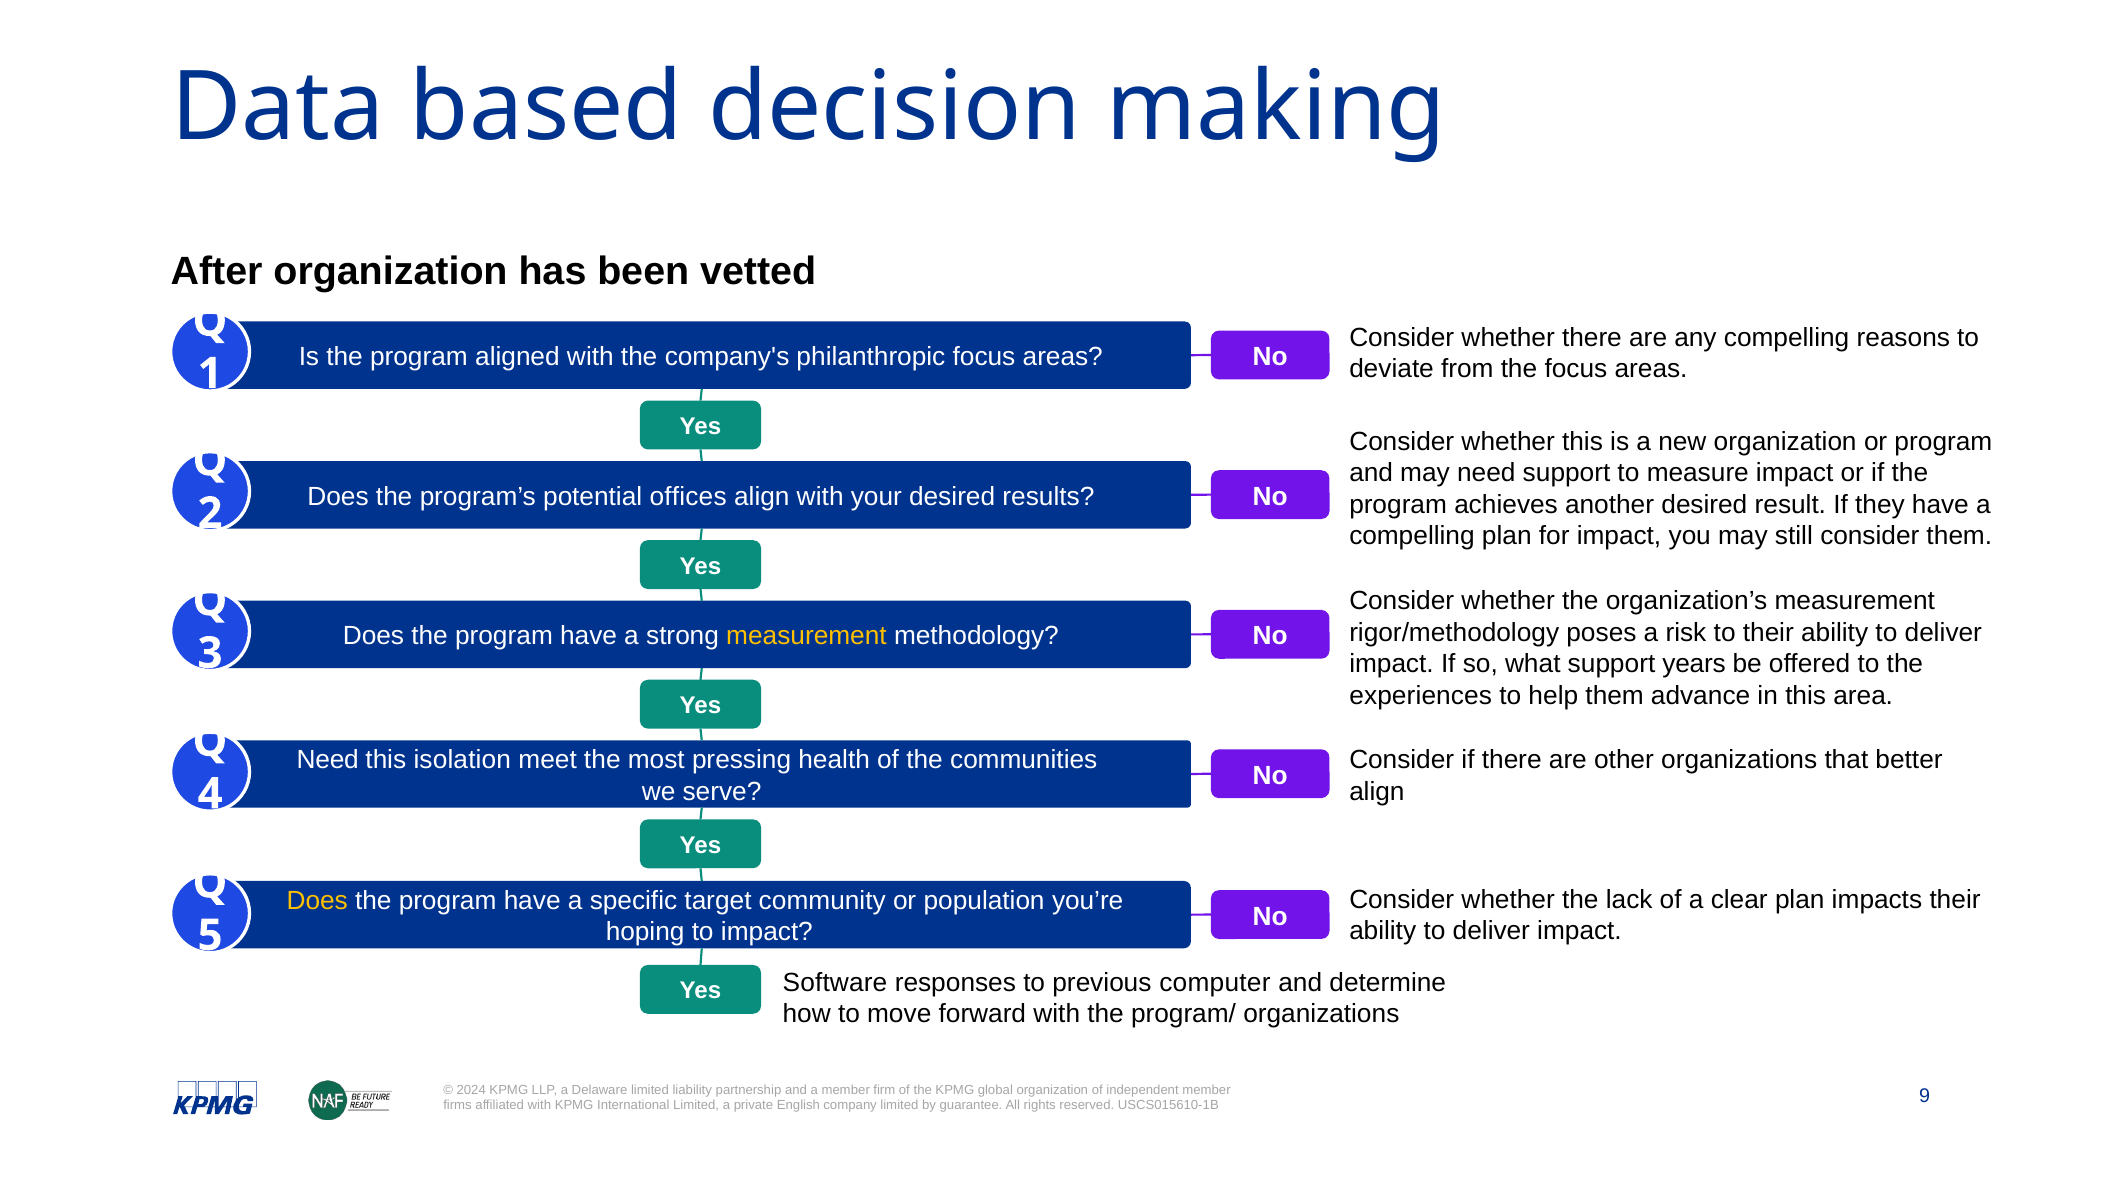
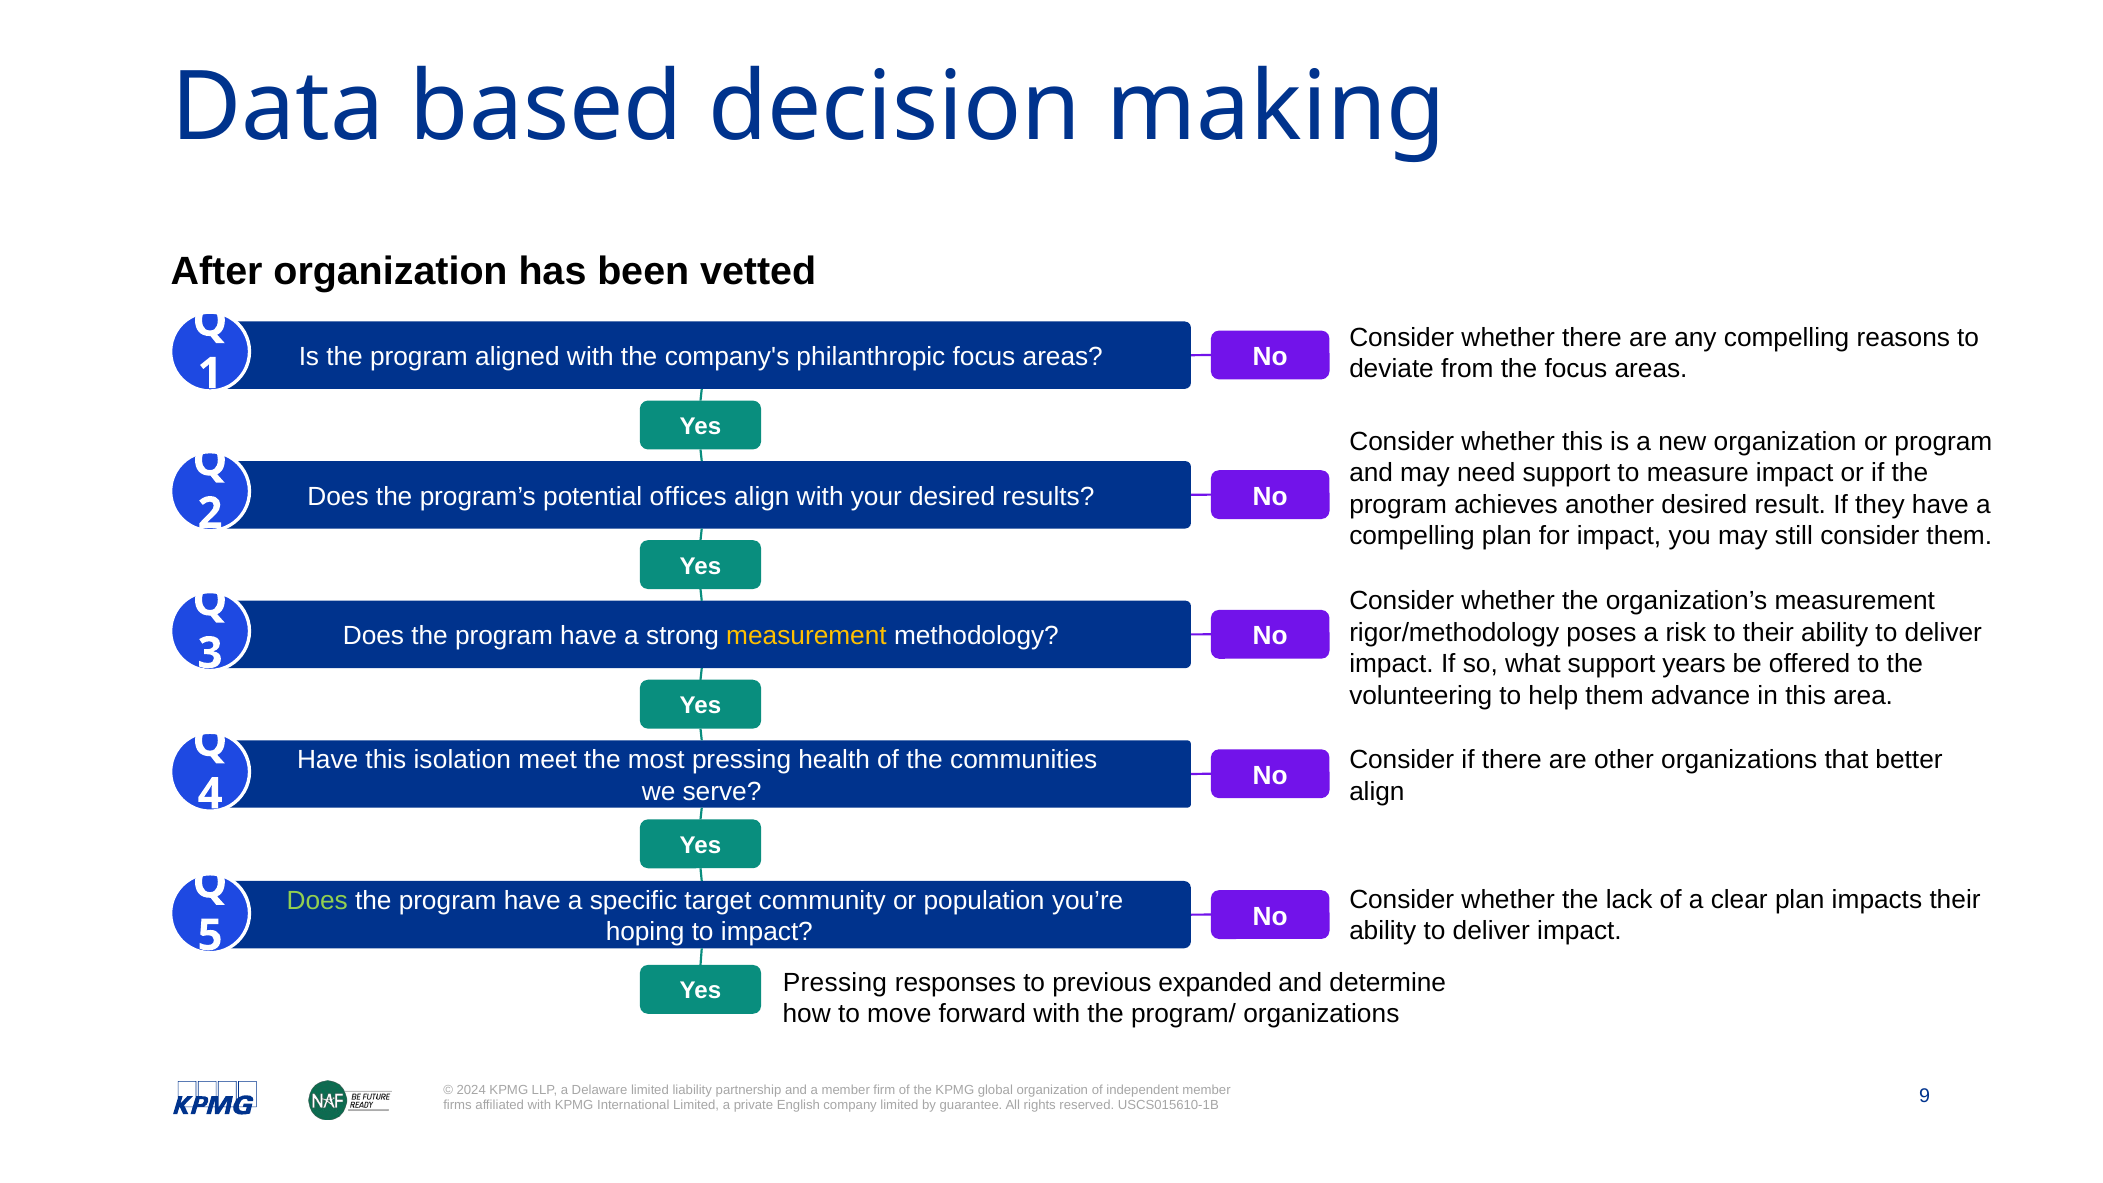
experiences: experiences -> volunteering (1421, 695)
Need: Need -> Have (328, 760)
Does colour: yellow -> light green (317, 901)
Software: Software -> Pressing (835, 983)
computer: computer -> expanded (1215, 983)
